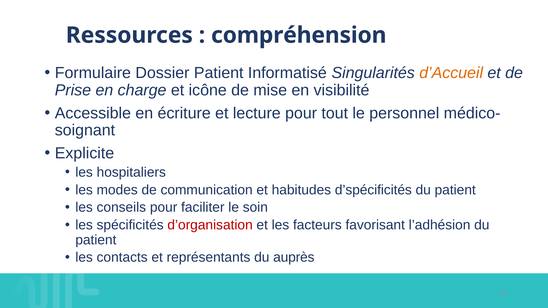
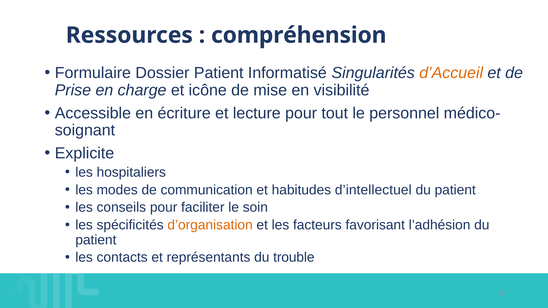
d’spécificités: d’spécificités -> d’intellectuel (373, 190)
d’organisation colour: red -> orange (210, 225)
auprès: auprès -> trouble (294, 258)
